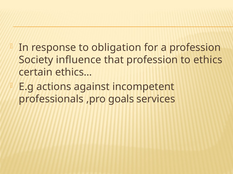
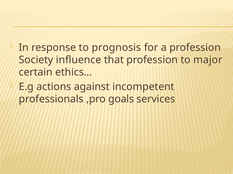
obligation: obligation -> prognosis (116, 48)
ethics: ethics -> major (208, 60)
